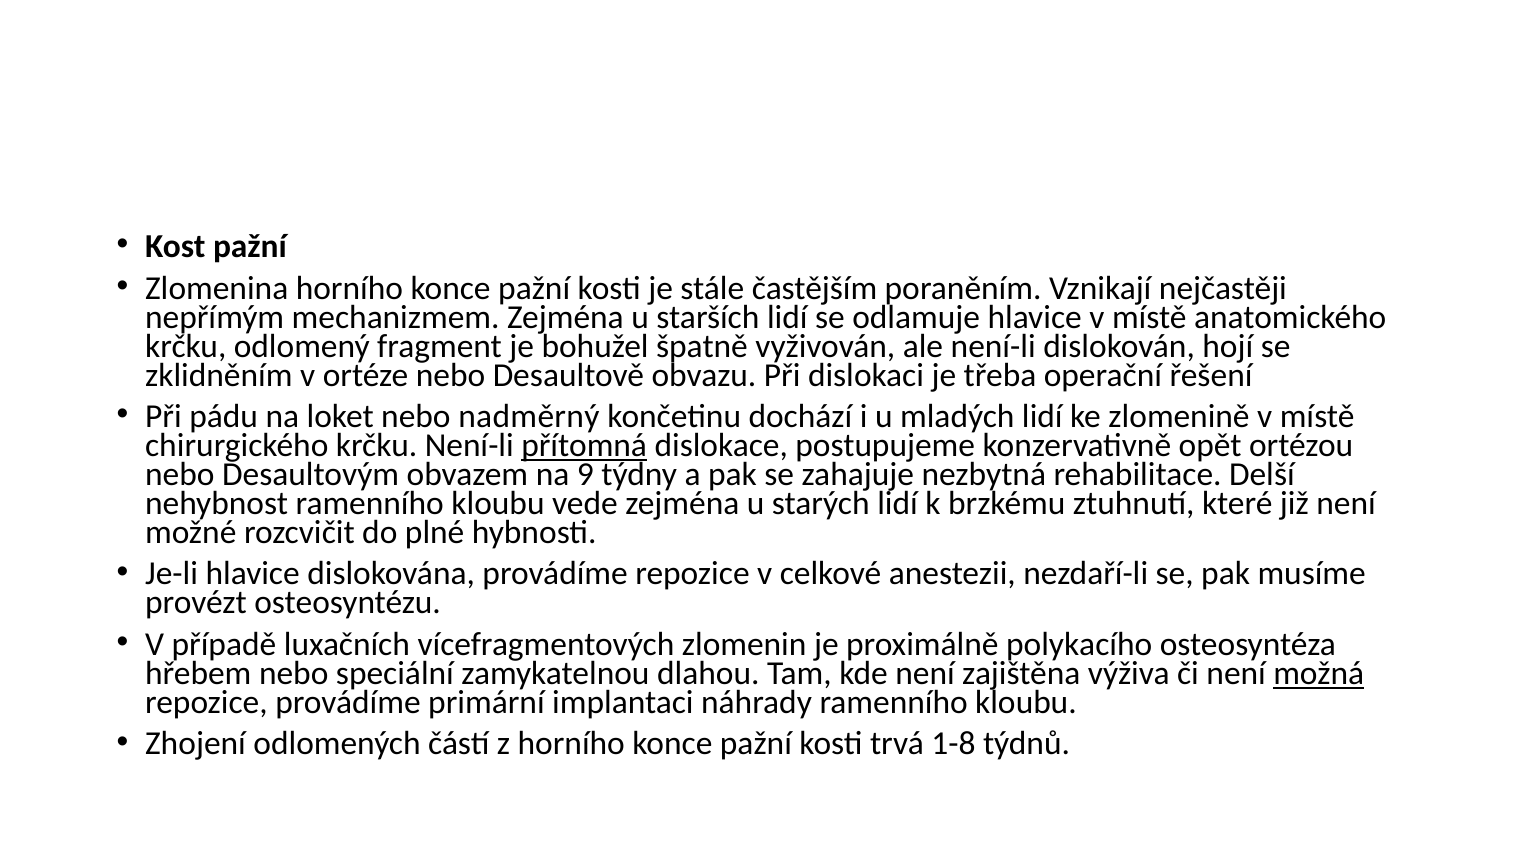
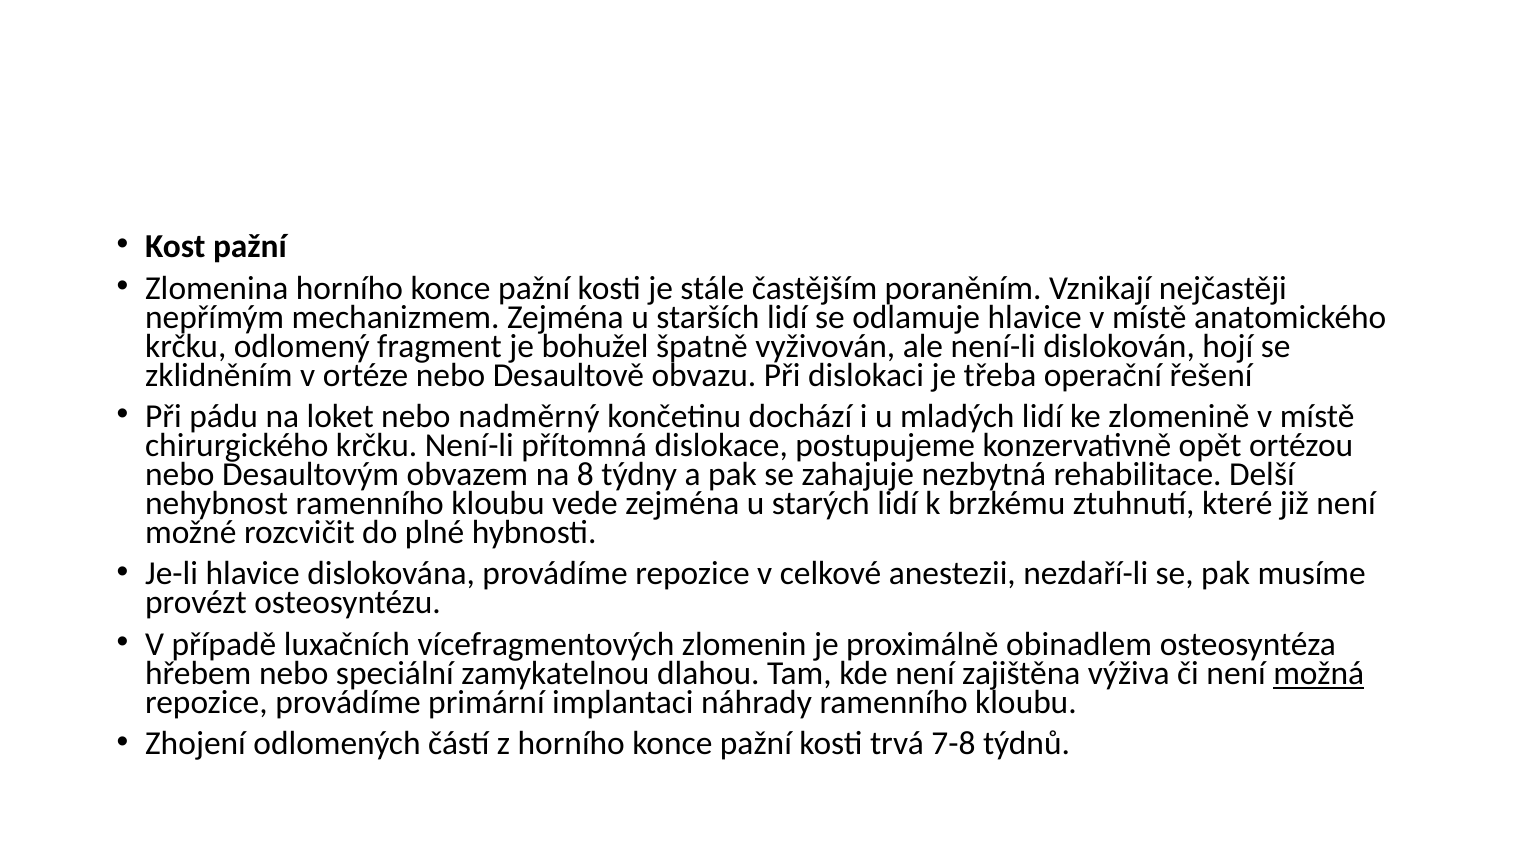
přítomná underline: present -> none (584, 446)
9: 9 -> 8 (585, 474)
polykacího: polykacího -> obinadlem (1079, 644)
1-8: 1-8 -> 7-8 (953, 744)
